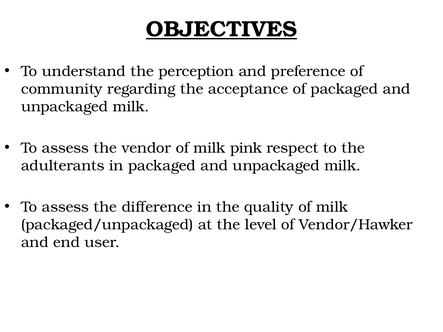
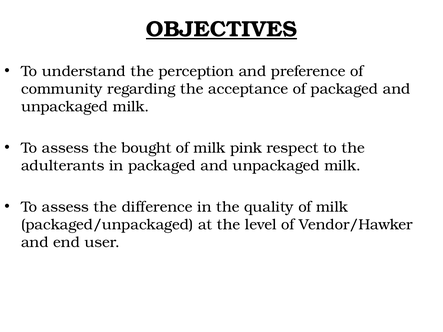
vendor: vendor -> bought (146, 148)
